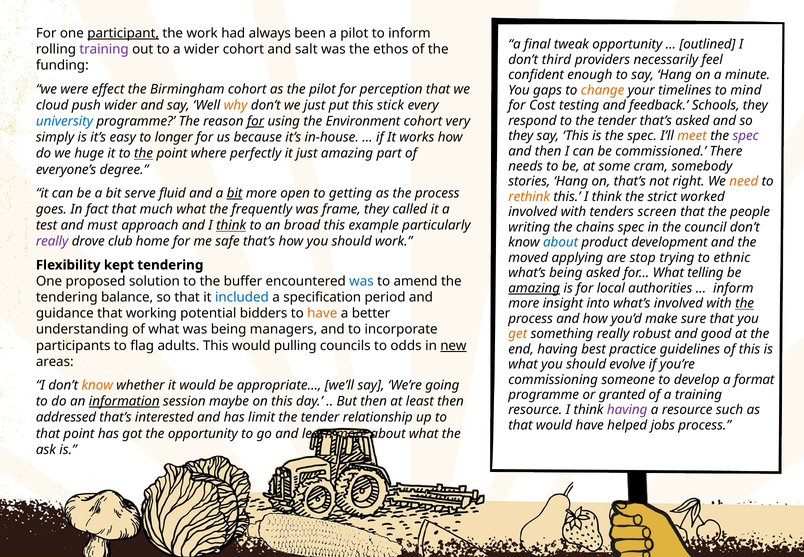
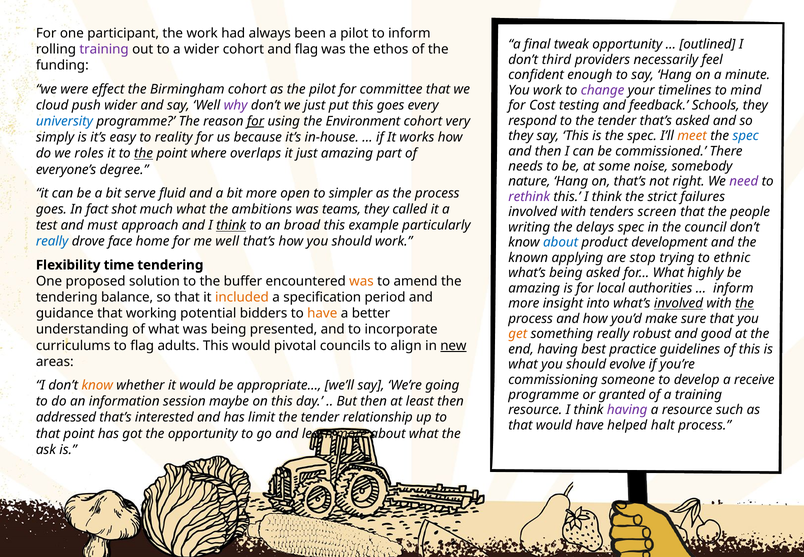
participant underline: present -> none (123, 33)
and salt: salt -> flag (306, 49)
perception: perception -> committee (391, 89)
You gaps: gaps -> work (548, 90)
change colour: orange -> purple (603, 90)
why colour: orange -> purple (236, 105)
this stick: stick -> goes (391, 105)
spec colour: purple -> blue (746, 136)
longer: longer -> reality (174, 137)
huge: huge -> roles (89, 153)
perfectly: perfectly -> overlaps (256, 153)
cram: cram -> noise (651, 166)
stories: stories -> nature (529, 181)
need colour: orange -> purple (744, 181)
bit underline: present -> none (235, 193)
getting: getting -> simpler (351, 193)
rethink colour: orange -> purple (529, 197)
worked: worked -> failures (703, 197)
fact that: that -> shot (124, 209)
frequently: frequently -> ambitions (262, 209)
frame: frame -> teams (342, 209)
chains: chains -> delays (595, 227)
really colour: purple -> blue (52, 241)
club: club -> face (120, 241)
me safe: safe -> well (227, 241)
moved: moved -> known (528, 258)
kept: kept -> time (119, 265)
telling: telling -> highly (705, 273)
was colour: blue -> orange (361, 281)
amazing underline: present -> none (534, 288)
included colour: blue -> orange (242, 297)
involved underline: none -> present (678, 303)
managers: managers -> presented (284, 329)
participants: participants -> curriculums (73, 345)
pulling: pulling -> pivotal (295, 345)
odds: odds -> align (406, 345)
format: format -> receive (754, 379)
information underline: present -> none (124, 401)
jobs: jobs -> halt (663, 425)
